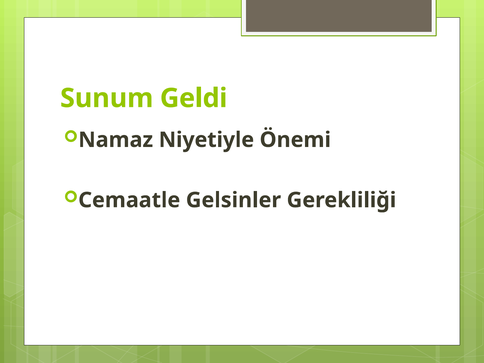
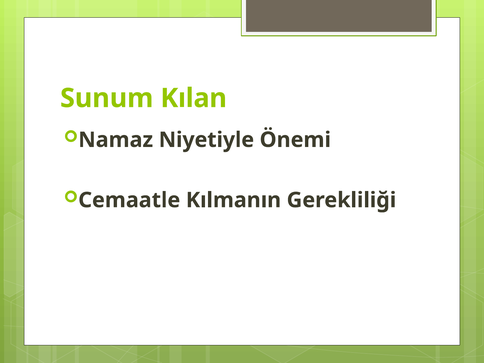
Geldi: Geldi -> Kılan (194, 98)
Gelsinler: Gelsinler -> Kılmanın (233, 200)
